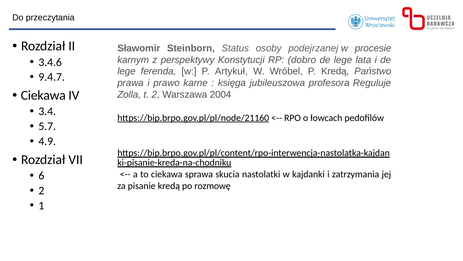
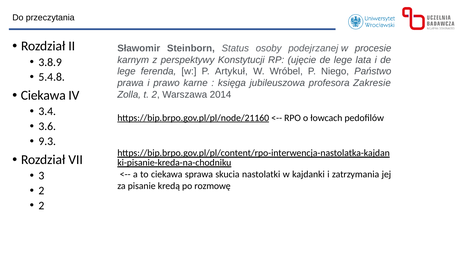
dobro: dobro -> ujęcie (302, 60)
3.4.6: 3.4.6 -> 3.8.9 (50, 62)
P Kredą: Kredą -> Niego (335, 71)
9.4.7: 9.4.7 -> 5.4.8 (52, 77)
Reguluje: Reguluje -> Zakresie (372, 83)
2004: 2004 -> 2014 (221, 94)
5.7: 5.7 -> 3.6 (47, 126)
4.9: 4.9 -> 9.3 (47, 141)
6: 6 -> 3 (41, 175)
1: 1 -> 2 (41, 205)
